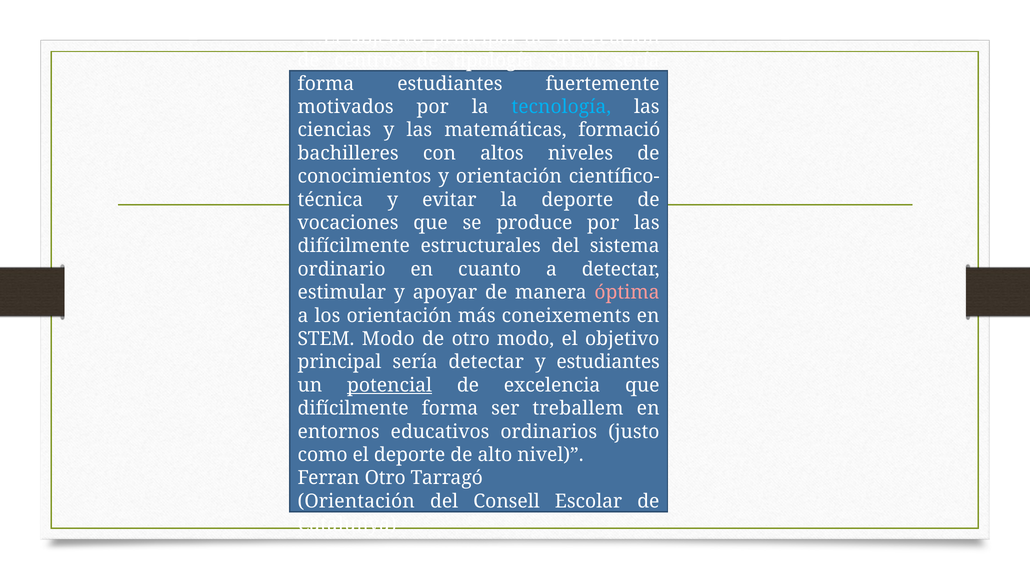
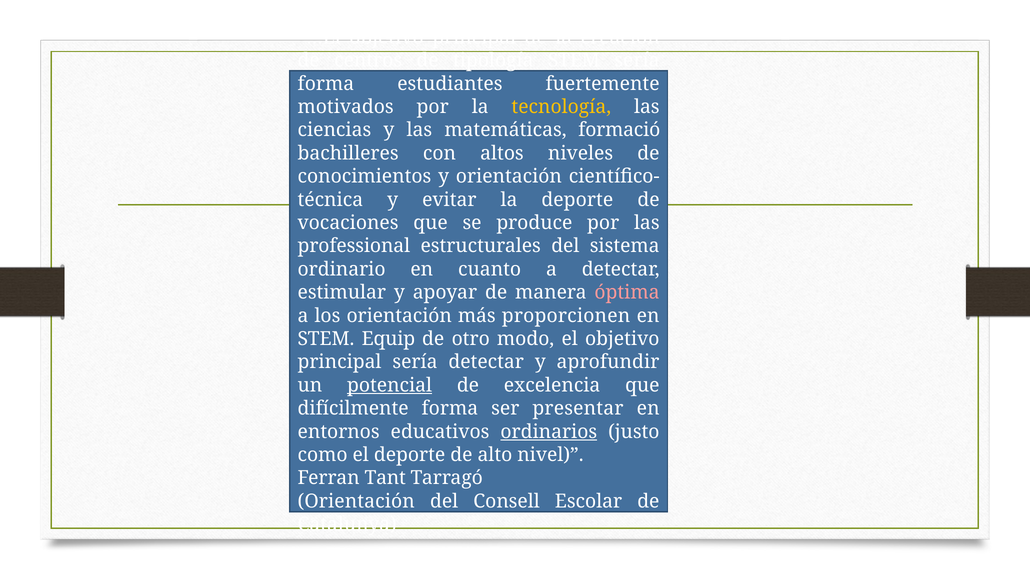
tecnología colour: light blue -> yellow (561, 107)
difícilmente: difícilmente -> professional (354, 246)
coneixements: coneixements -> proporcionen (566, 315)
STEM Modo: Modo -> Equip (388, 339)
y estudiantes: estudiantes -> aprofundir (608, 362)
treballem: treballem -> presentar (578, 408)
ordinarios underline: none -> present (549, 431)
Ferran Otro: Otro -> Tant (385, 478)
